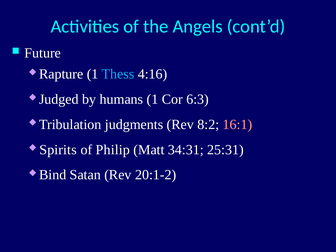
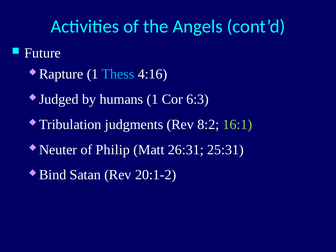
16:1 colour: pink -> light green (237, 124)
Spirits: Spirits -> Neuter (58, 150)
34:31: 34:31 -> 26:31 (186, 150)
